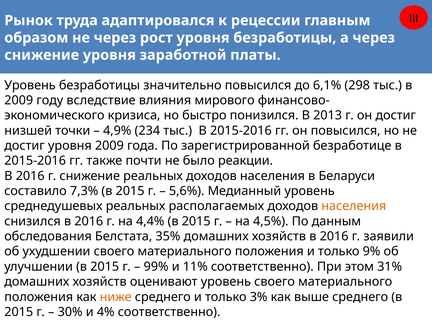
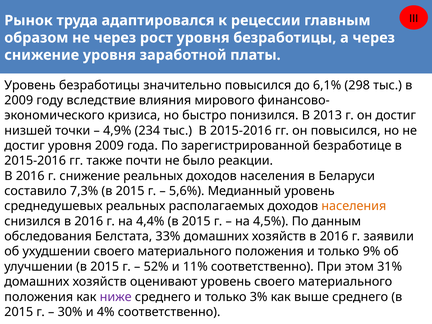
35%: 35% -> 33% (168, 236)
99%: 99% -> 52% (156, 267)
ниже colour: orange -> purple (116, 297)
